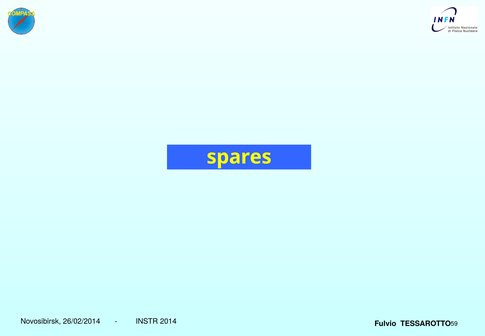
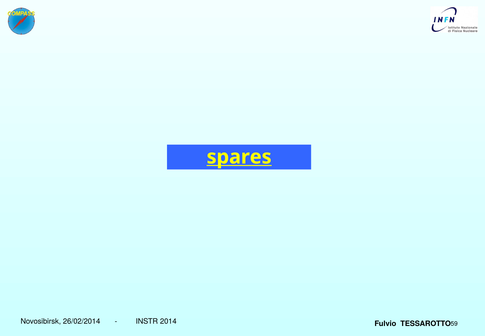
spares underline: none -> present (239, 157)
